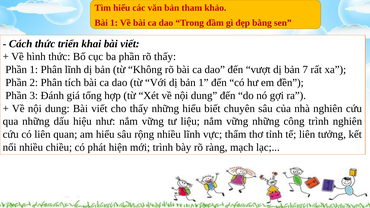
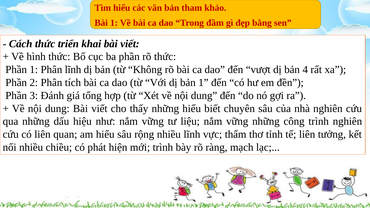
rõ thấy: thấy -> thức (165, 57)
7: 7 -> 4 (305, 70)
